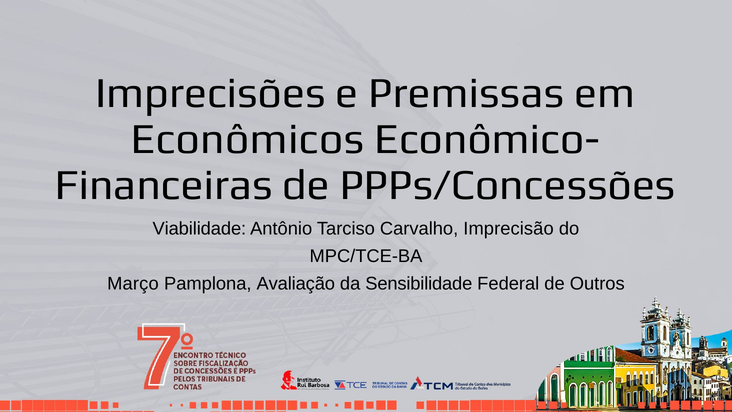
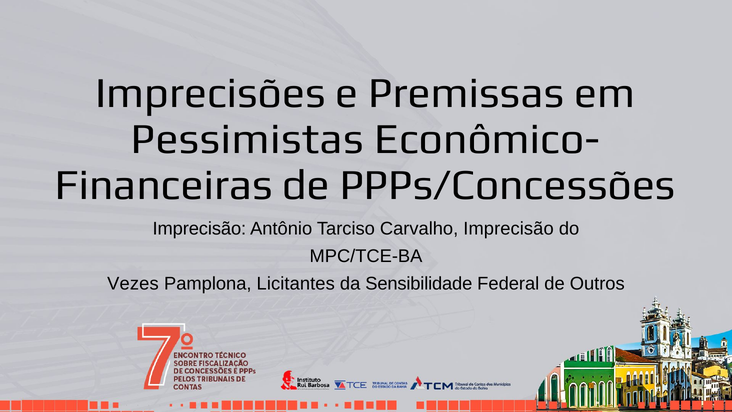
Econômicos: Econômicos -> Pessimistas (247, 139)
Viabilidade: Viabilidade -> Imprecisão (199, 229)
Março: Março -> Vezes (133, 284)
Avaliação: Avaliação -> Licitantes (296, 284)
